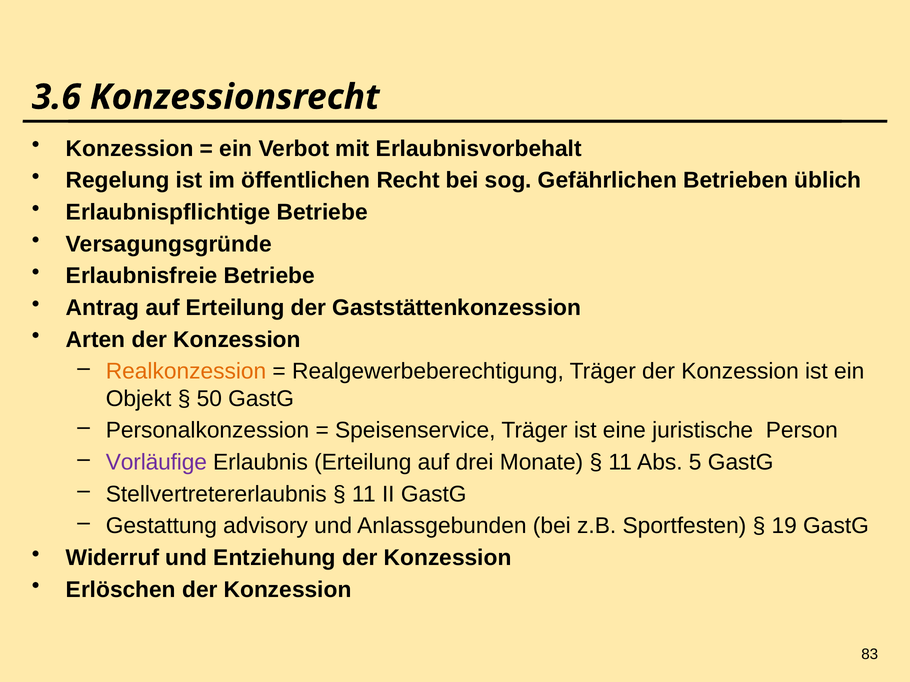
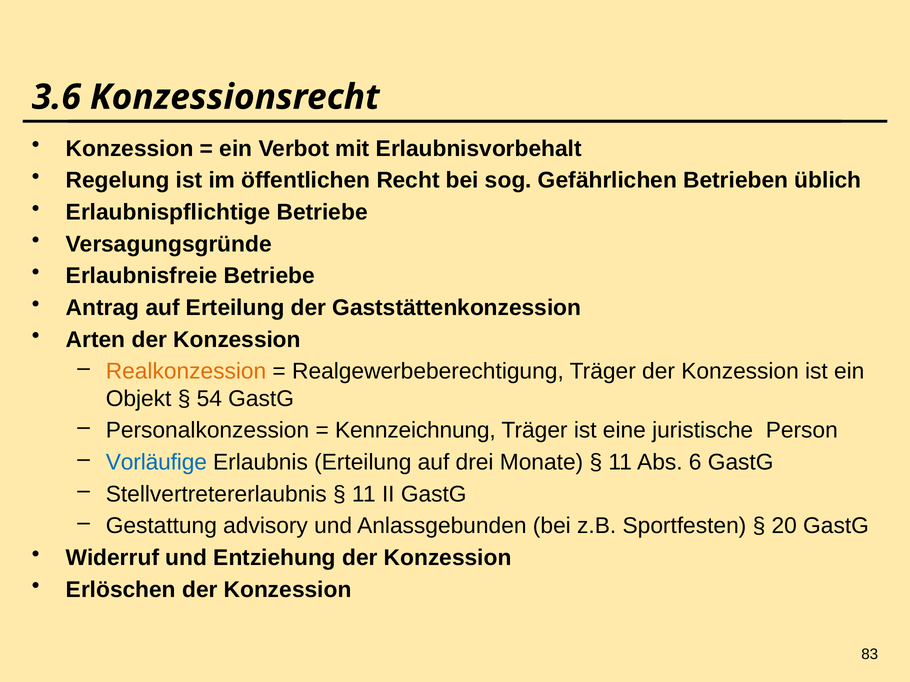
50: 50 -> 54 (209, 399)
Speisenservice: Speisenservice -> Kennzeichnung (415, 431)
Vorläufige colour: purple -> blue (156, 463)
5: 5 -> 6 (695, 463)
19: 19 -> 20 (784, 526)
